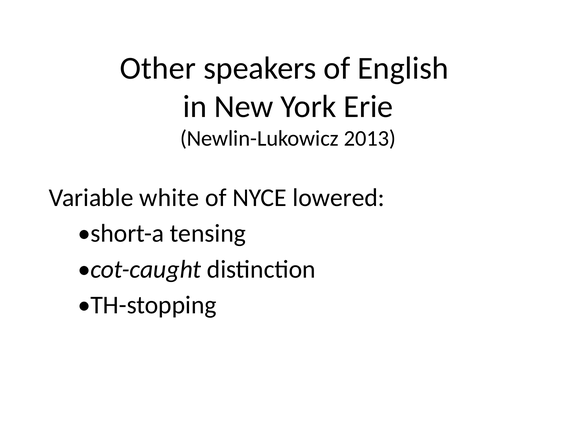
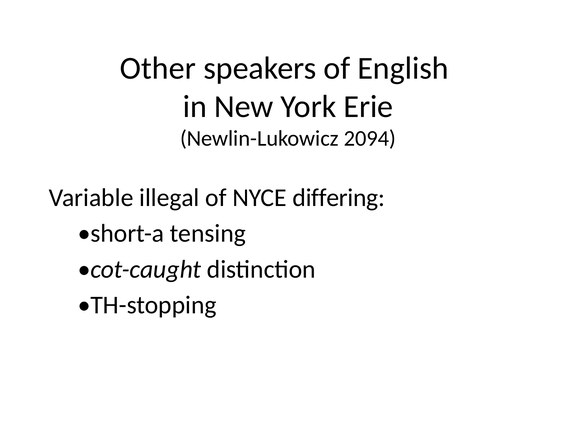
2013: 2013 -> 2094 (370, 138)
white: white -> illegal (169, 198)
lowered: lowered -> differing (339, 198)
